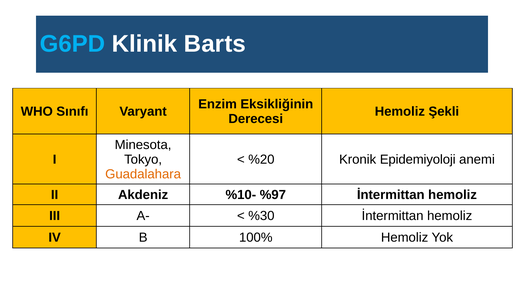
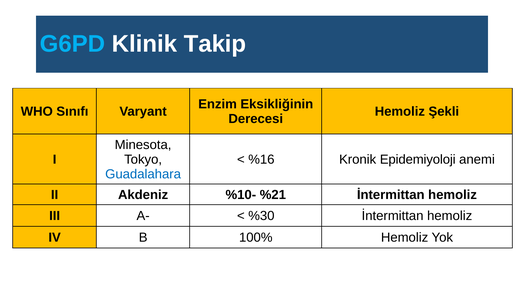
Barts: Barts -> Takip (215, 44)
%20: %20 -> %16 (261, 159)
Guadalahara colour: orange -> blue (143, 174)
%97: %97 -> %21 (273, 195)
